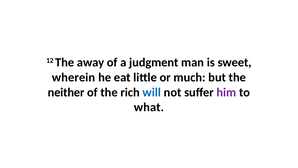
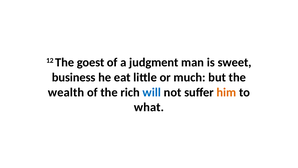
away: away -> goest (91, 62)
wherein: wherein -> business (74, 77)
neither: neither -> wealth (66, 92)
him colour: purple -> orange (226, 92)
